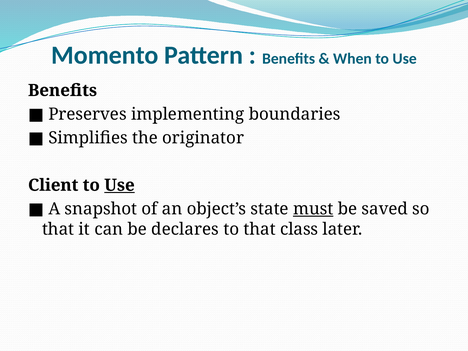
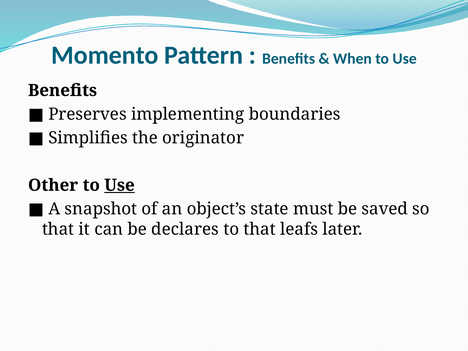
Client: Client -> Other (53, 185)
must underline: present -> none (313, 209)
class: class -> leafs (299, 229)
